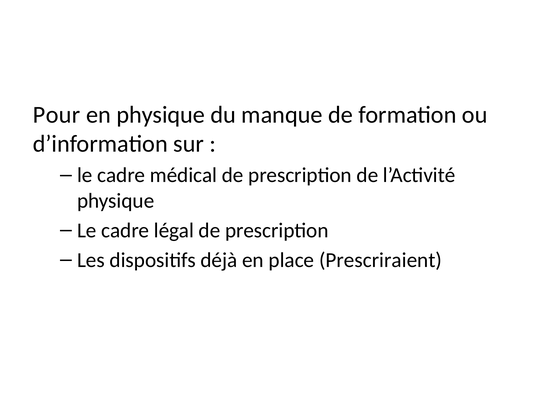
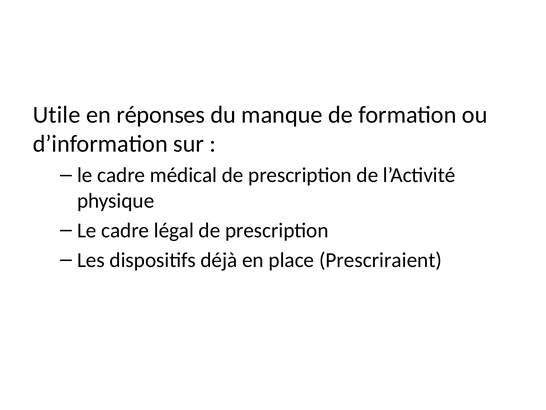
Pour: Pour -> Utile (57, 115)
en physique: physique -> réponses (161, 115)
